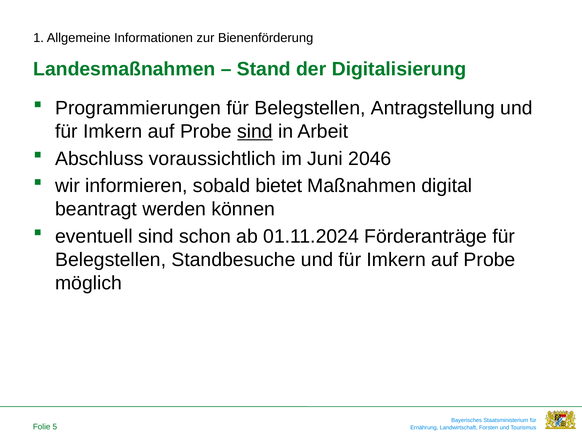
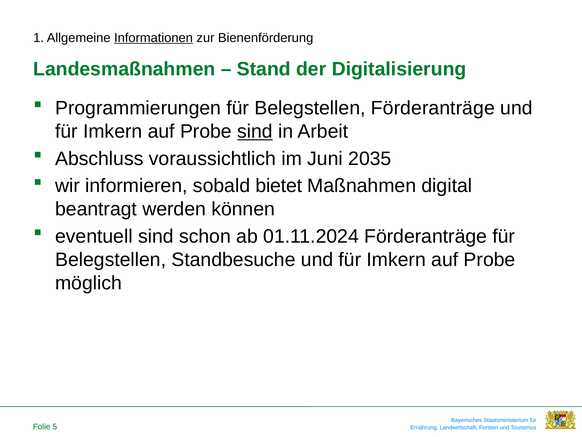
Informationen underline: none -> present (154, 38)
Belegstellen Antragstellung: Antragstellung -> Förderanträge (433, 108)
2046: 2046 -> 2035 (370, 159)
